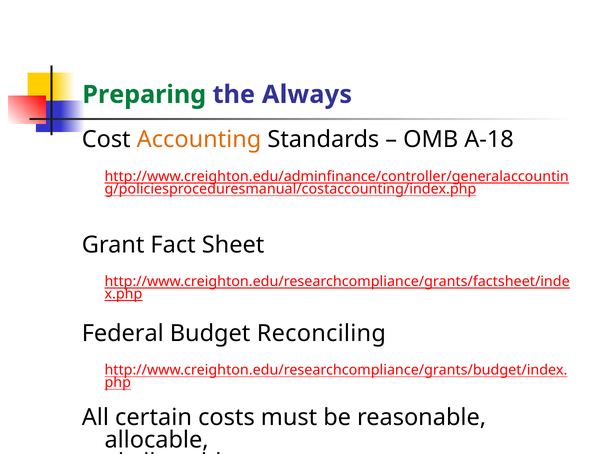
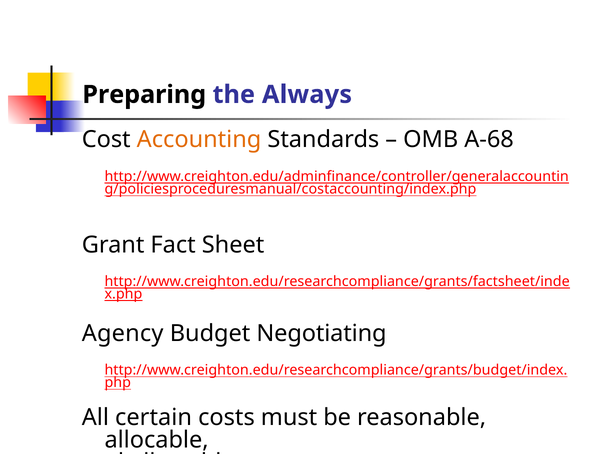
Preparing colour: green -> black (144, 95)
A-18: A-18 -> A-68 (489, 140)
Federal: Federal -> Agency (123, 334)
Reconciling: Reconciling -> Negotiating (322, 334)
